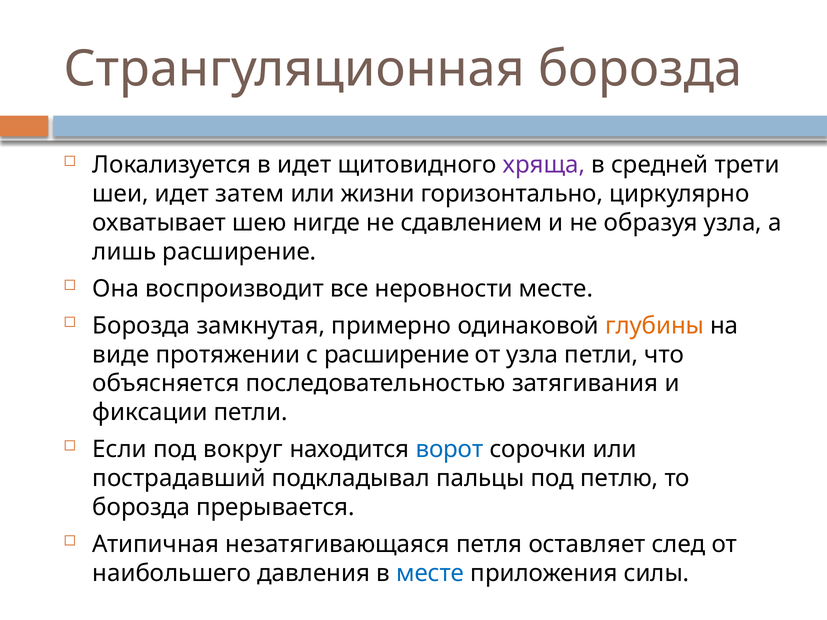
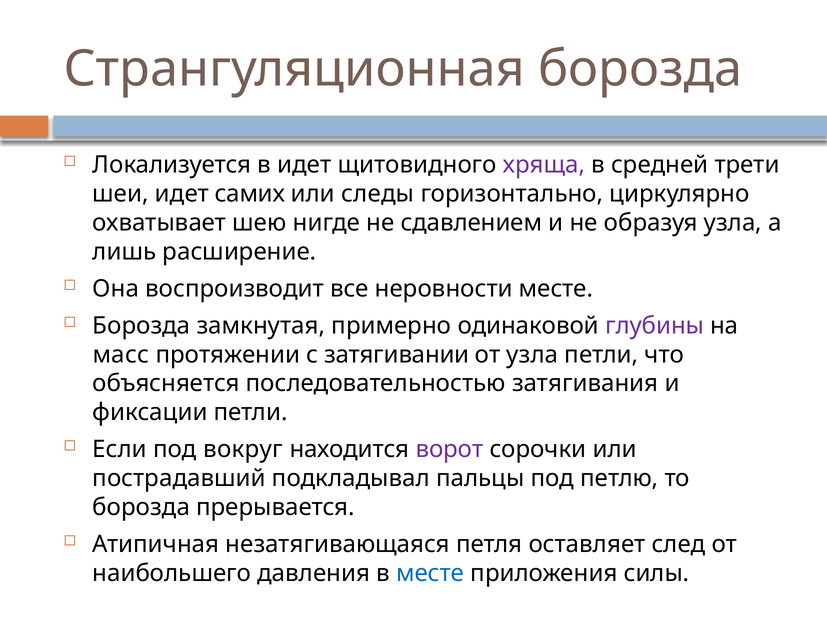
затем: затем -> самих (250, 194)
жизни: жизни -> следы (378, 194)
глубины colour: orange -> purple (655, 326)
виде: виде -> масс (121, 355)
с расширение: расширение -> затягивании (397, 355)
ворот colour: blue -> purple (450, 450)
